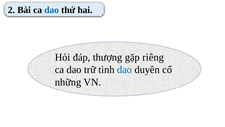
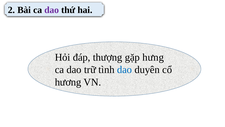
dao colour: blue -> purple (52, 10)
riêng: riêng -> hưng (153, 57)
những: những -> hương (68, 82)
